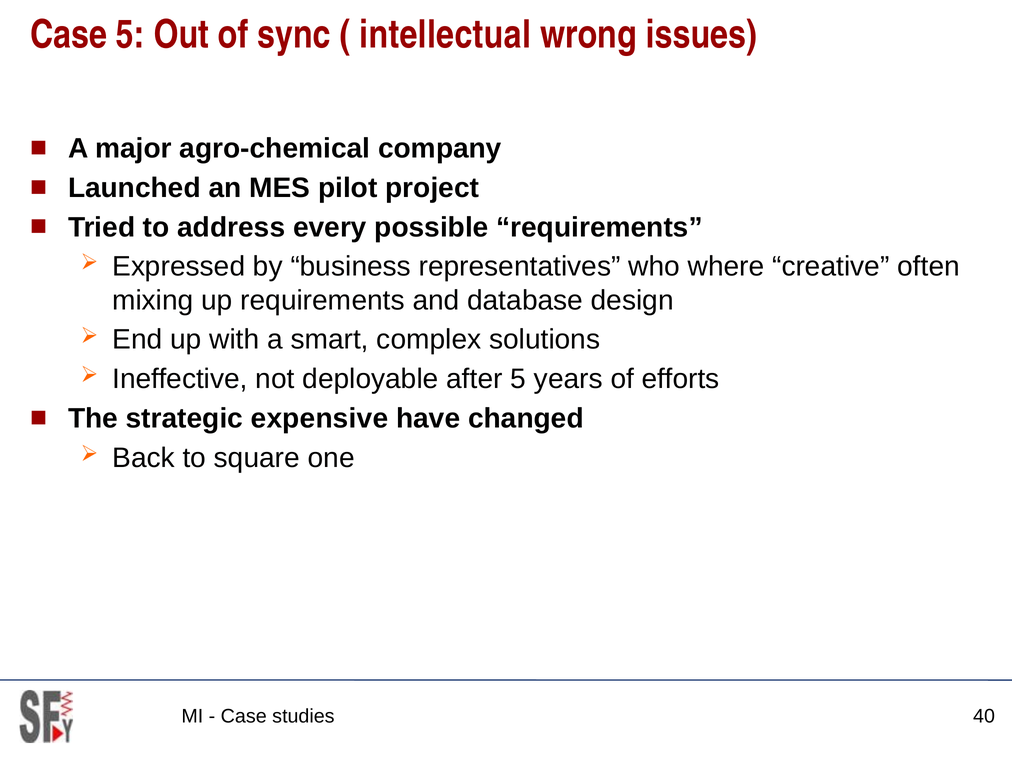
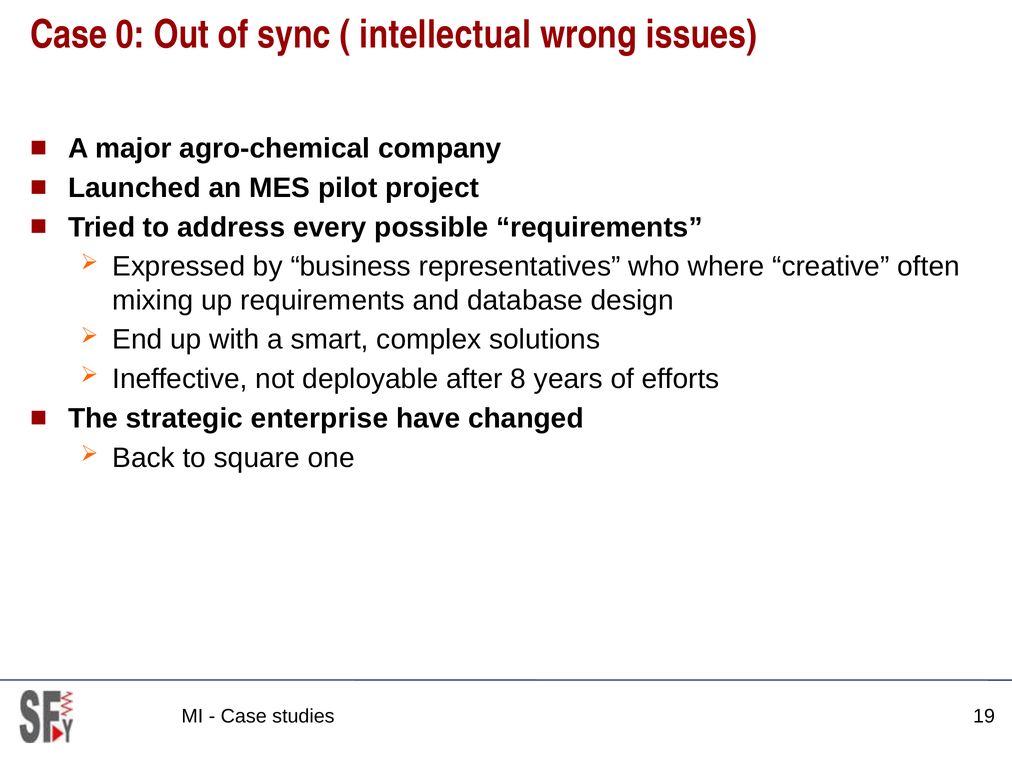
Case 5: 5 -> 0 (130, 35)
after 5: 5 -> 8 (518, 379)
expensive: expensive -> enterprise (319, 418)
40: 40 -> 19 (984, 716)
